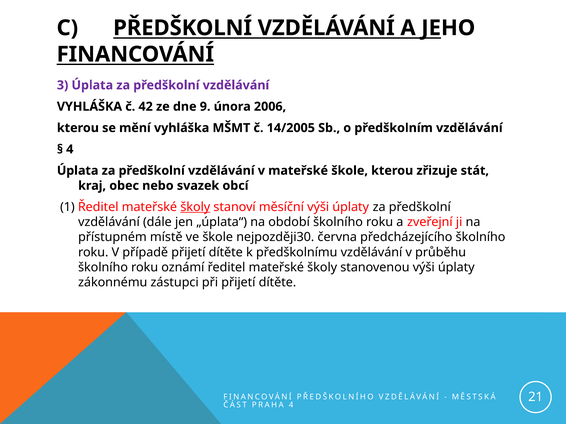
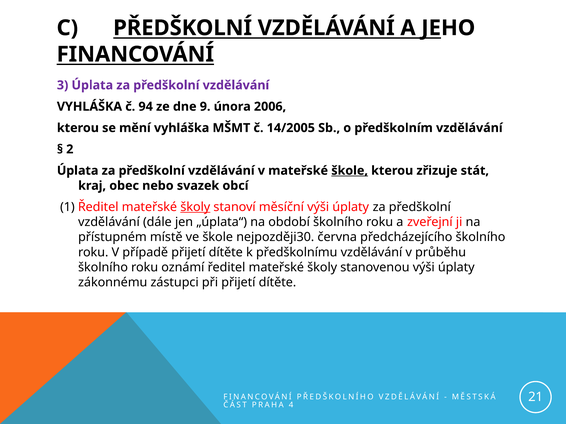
42: 42 -> 94 (146, 107)
4: 4 -> 2 (70, 149)
škole underline: none -> present (350, 171)
